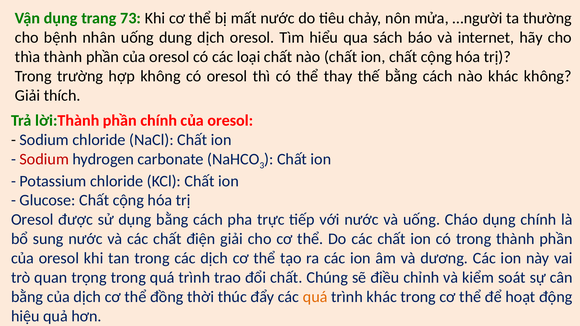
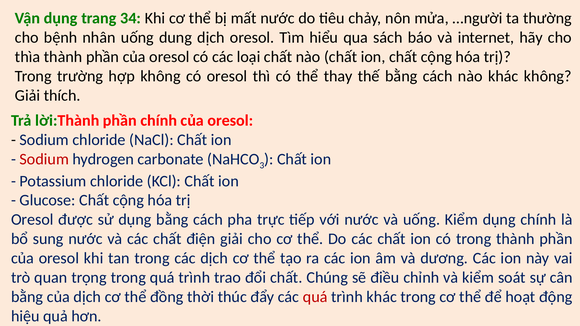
73: 73 -> 34 (131, 18)
uống Cháo: Cháo -> Kiểm (461, 220)
quá colour: orange -> red (315, 297)
